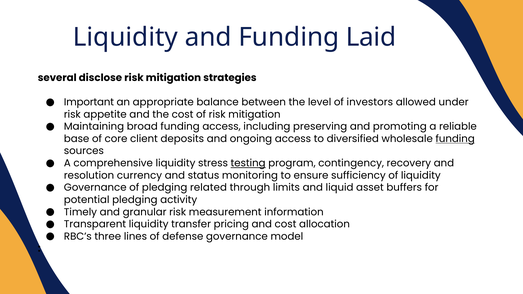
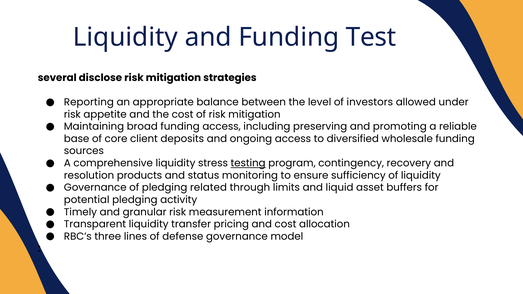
Laid: Laid -> Test (371, 37)
Important: Important -> Reporting (89, 102)
funding underline: present -> none (455, 139)
currency: currency -> products (139, 175)
